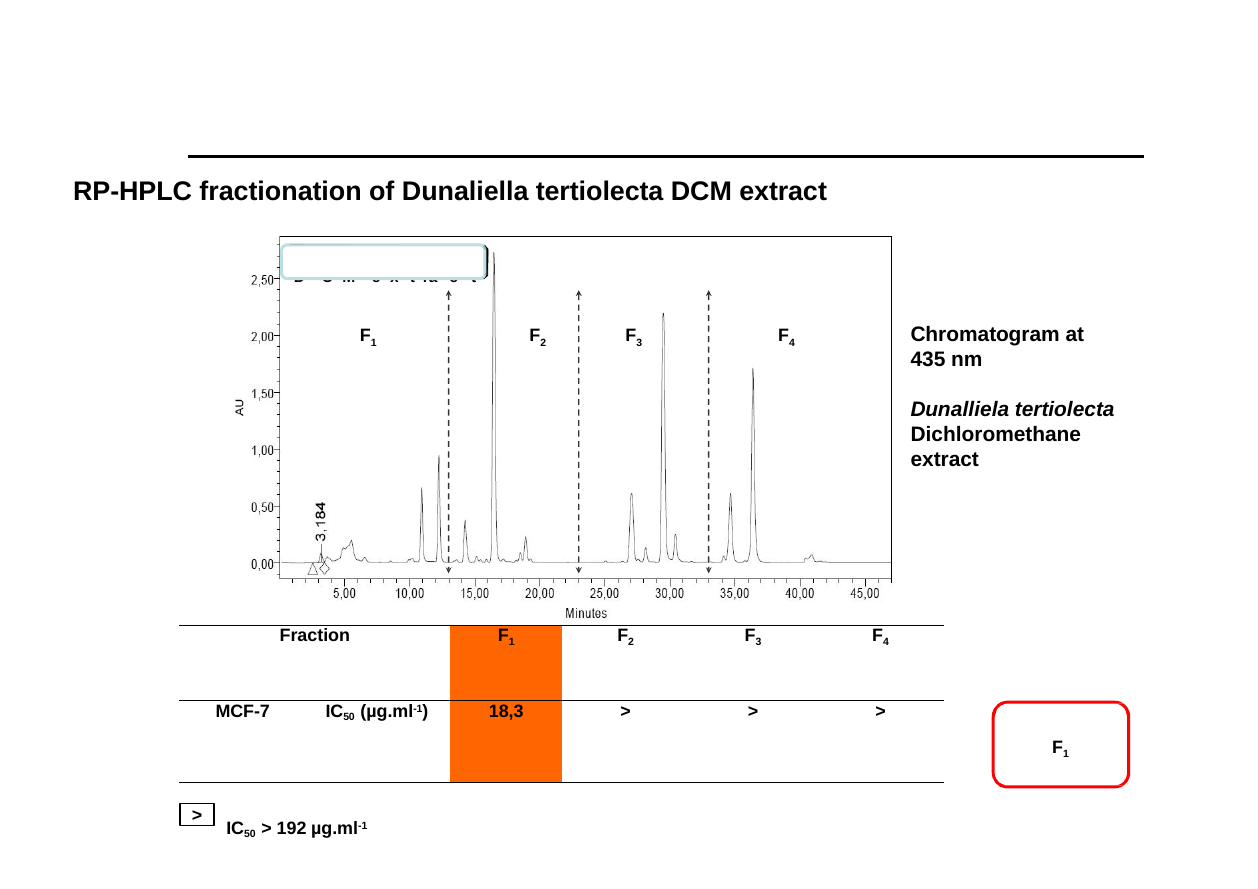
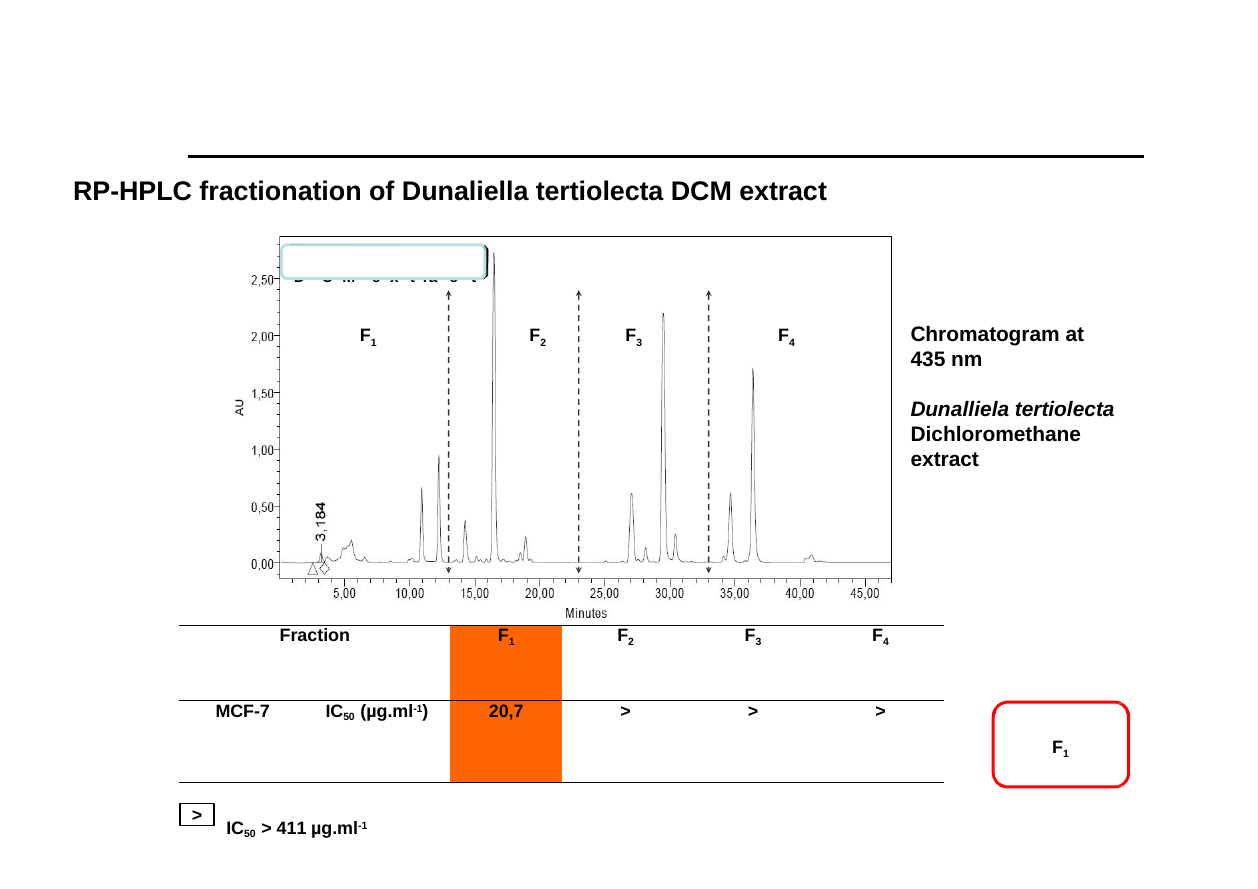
18,3: 18,3 -> 20,7 (506, 711)
192: 192 -> 411 (292, 828)
